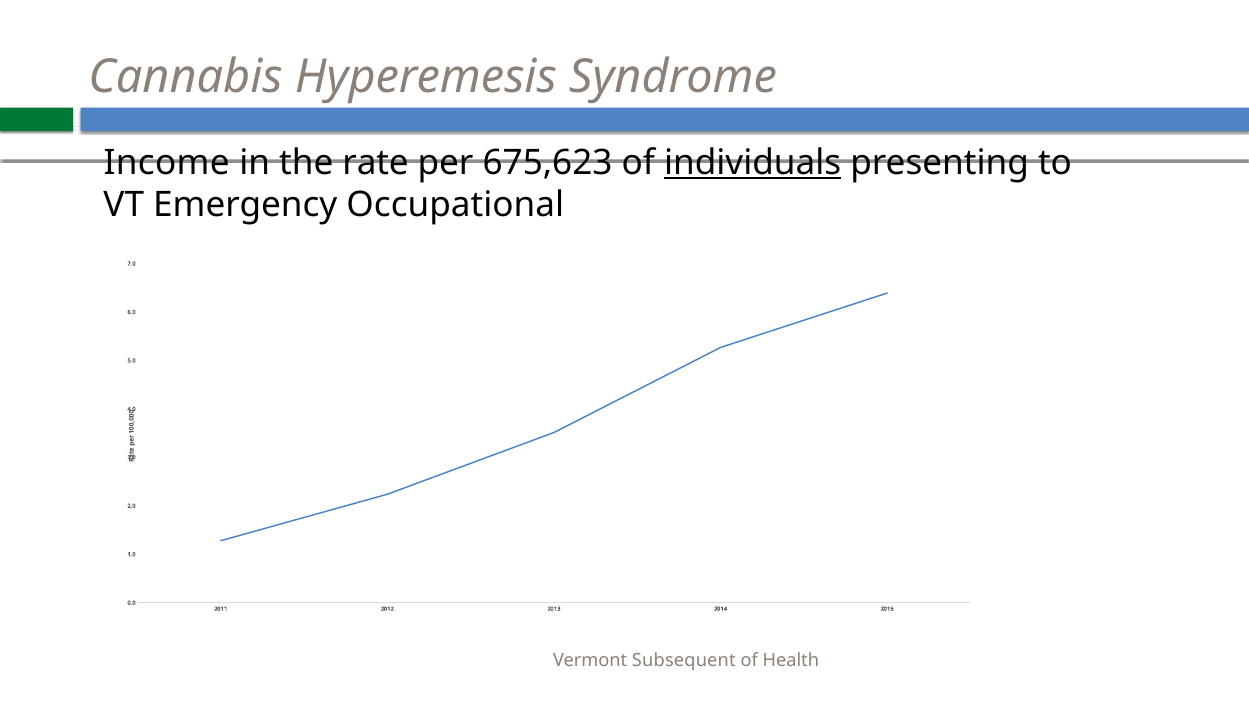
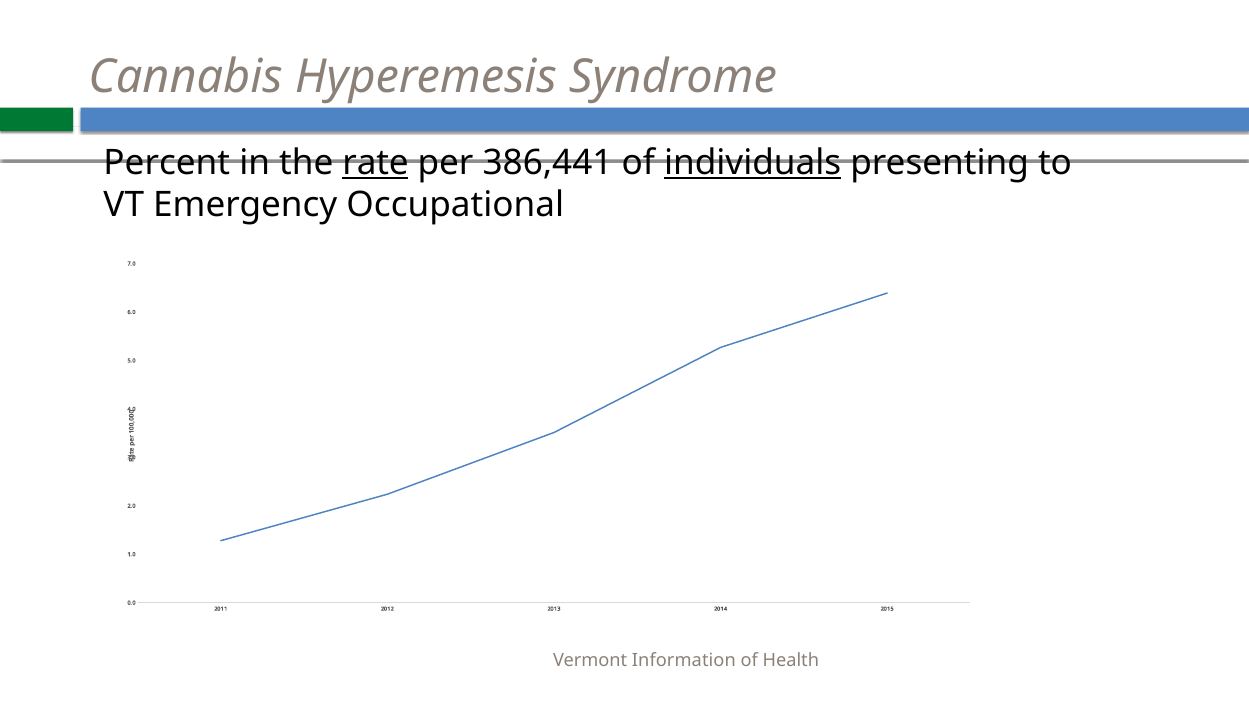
Income: Income -> Percent (167, 163)
rate underline: none -> present (376, 163)
675,623: 675,623 -> 386,441 (548, 163)
Subsequent: Subsequent -> Information (684, 660)
